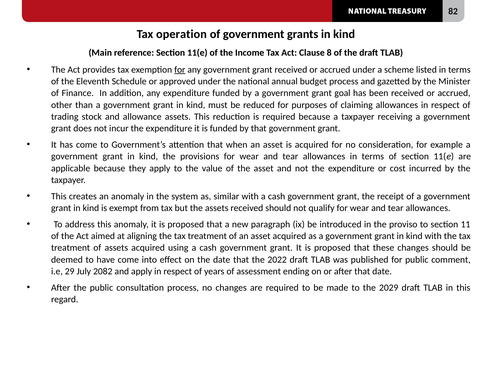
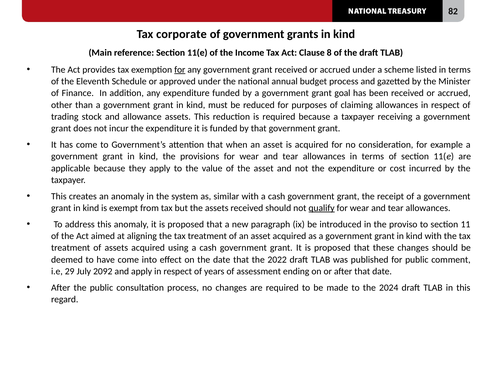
operation: operation -> corporate (181, 34)
qualify underline: none -> present (322, 208)
2082: 2082 -> 2092 (103, 271)
2029: 2029 -> 2024 (389, 287)
